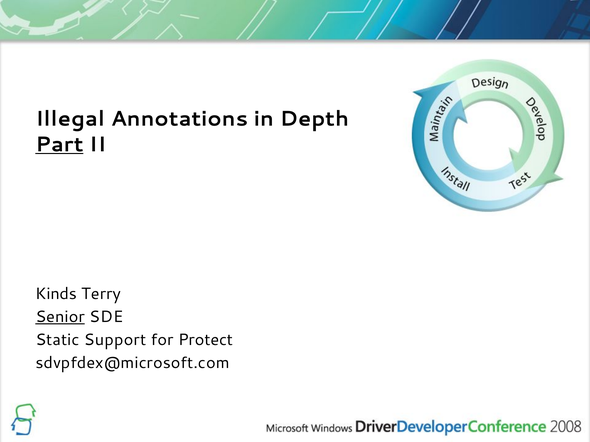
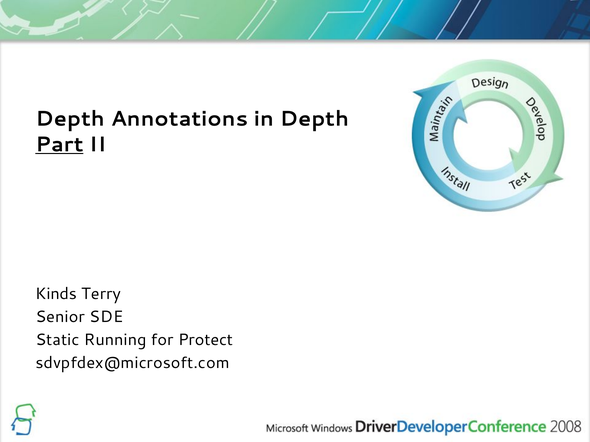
Illegal: Illegal -> Depth (70, 119)
Senior underline: present -> none (60, 317)
Support: Support -> Running (115, 340)
